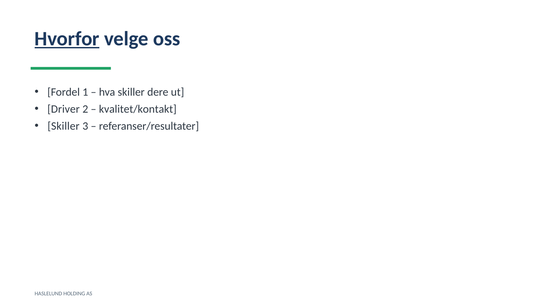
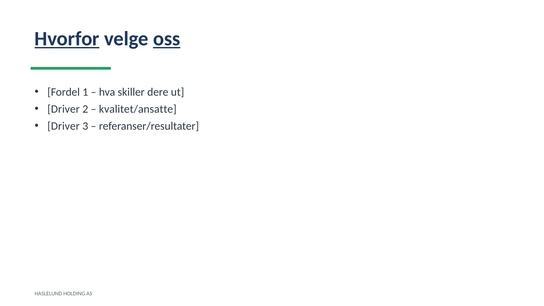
oss underline: none -> present (167, 39)
kvalitet/kontakt: kvalitet/kontakt -> kvalitet/ansatte (138, 109)
Skiller: Skiller -> Driver (64, 126)
